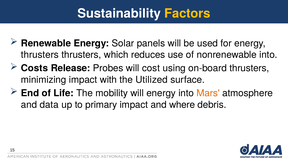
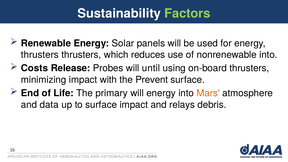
Factors colour: yellow -> light green (187, 14)
cost: cost -> until (151, 68)
Utilized: Utilized -> Prevent (152, 80)
mobility: mobility -> primary (112, 93)
to primary: primary -> surface (101, 105)
where: where -> relays (182, 105)
